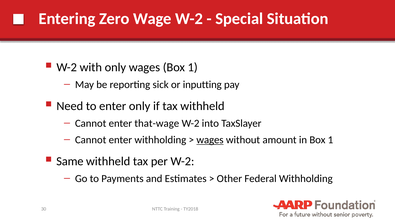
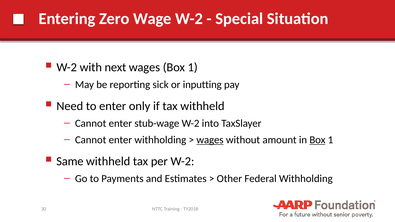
with only: only -> next (115, 67)
that-wage: that-wage -> stub-wage (157, 123)
Box underline: none -> present (317, 140)
